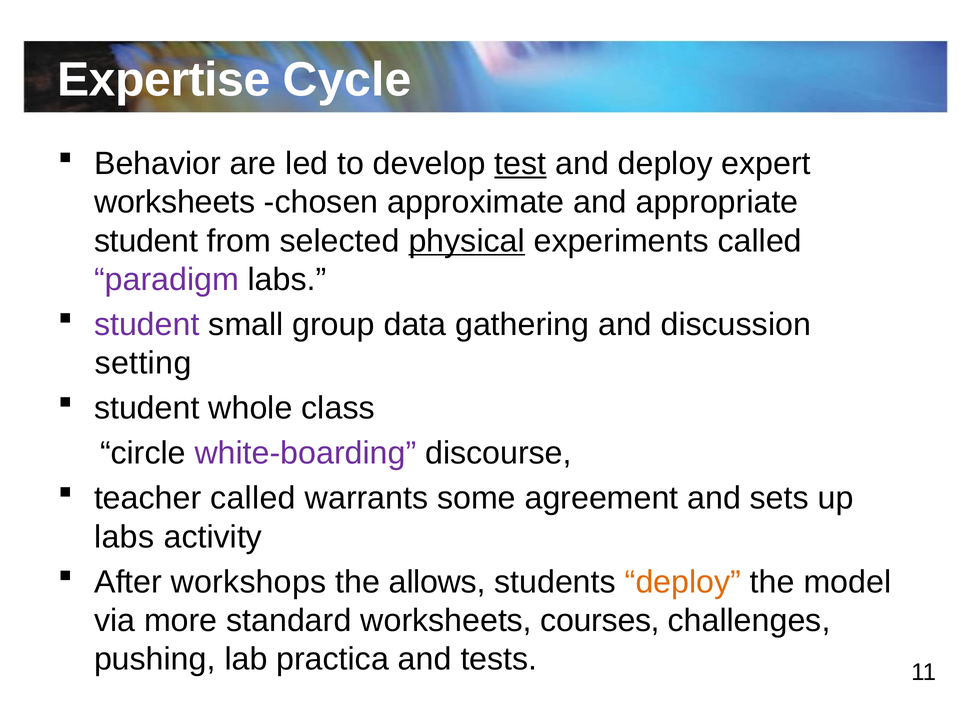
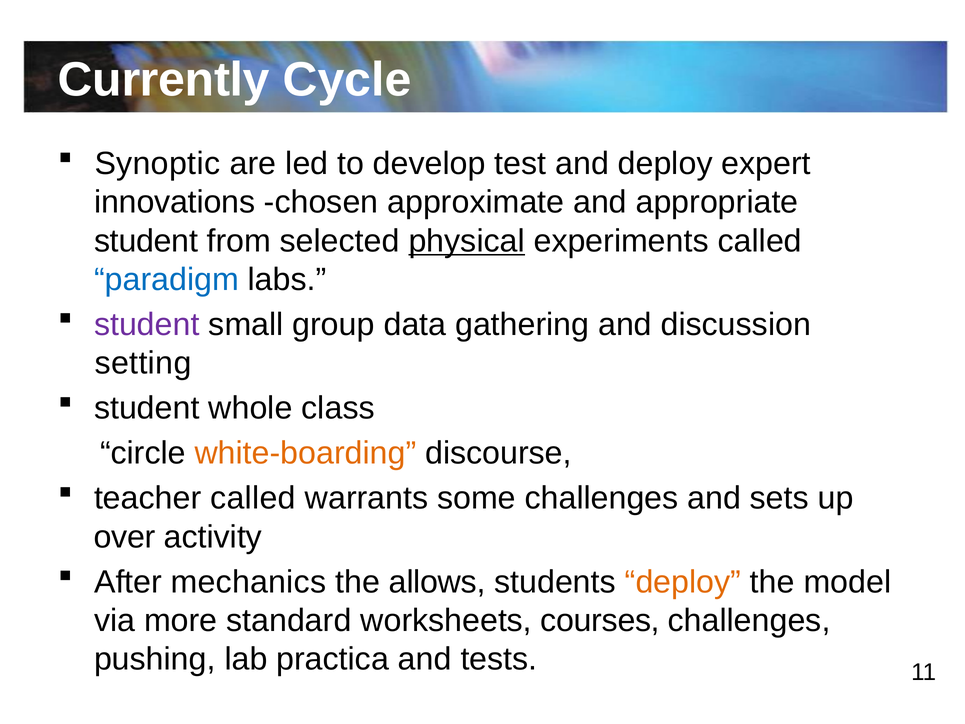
Expertise: Expertise -> Currently (164, 80)
Behavior: Behavior -> Synoptic (157, 164)
test underline: present -> none (520, 164)
worksheets: worksheets -> innovations (175, 202)
paradigm colour: purple -> blue (166, 279)
white-boarding colour: purple -> orange (305, 453)
some agreement: agreement -> challenges (602, 498)
labs: labs -> over (125, 537)
workshops: workshops -> mechanics (248, 582)
